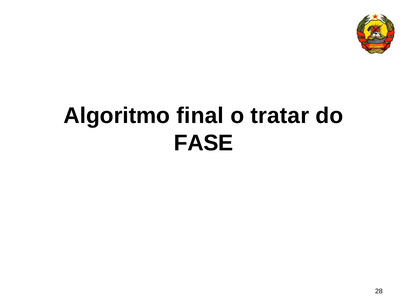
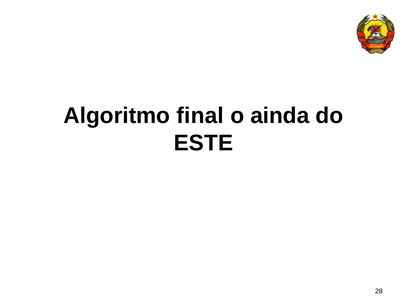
tratar: tratar -> ainda (280, 116)
FASE: FASE -> ESTE (203, 143)
